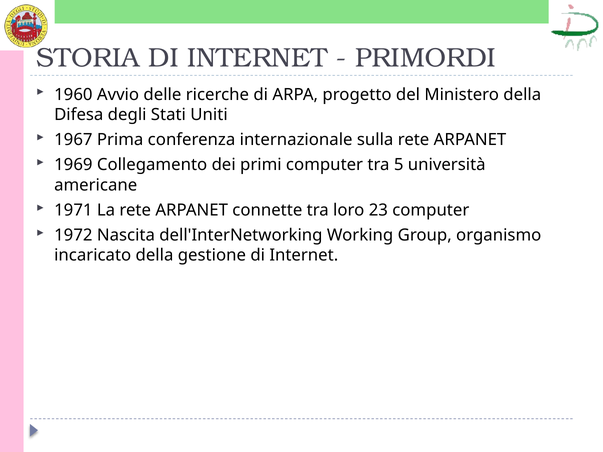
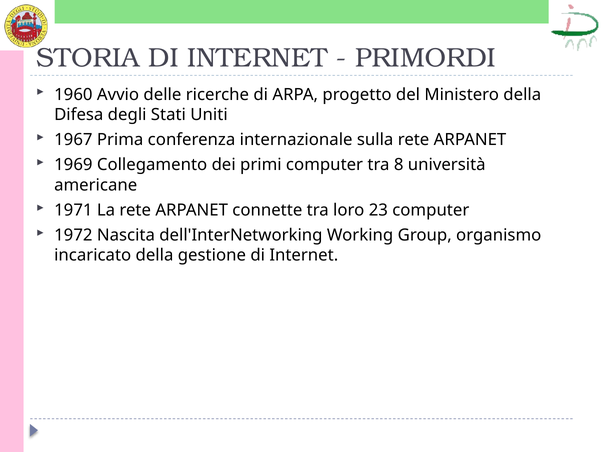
5: 5 -> 8 (399, 165)
